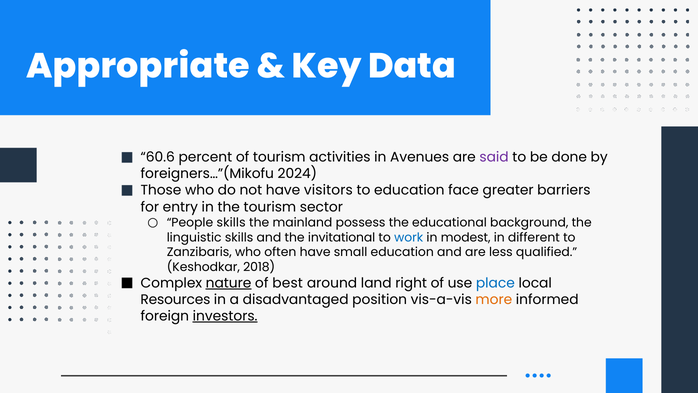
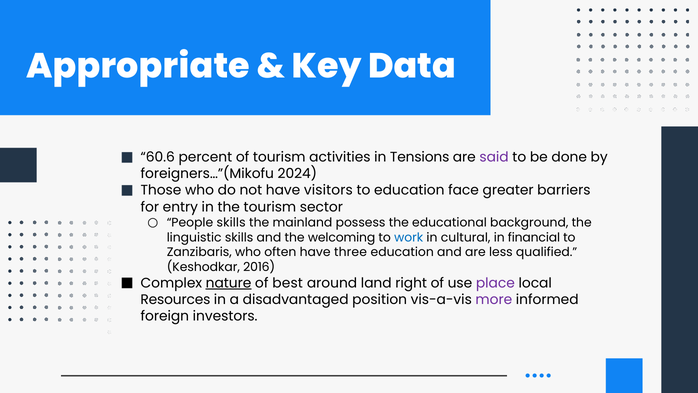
Avenues: Avenues -> Tensions (420, 157)
invitational: invitational -> welcoming (342, 237)
modest: modest -> cultural (466, 237)
different: different -> financial (534, 237)
small: small -> three (350, 252)
2018: 2018 -> 2016 (259, 267)
place colour: blue -> purple (495, 283)
more colour: orange -> purple (494, 299)
investors underline: present -> none (225, 316)
